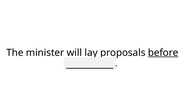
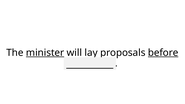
minister underline: none -> present (45, 53)
